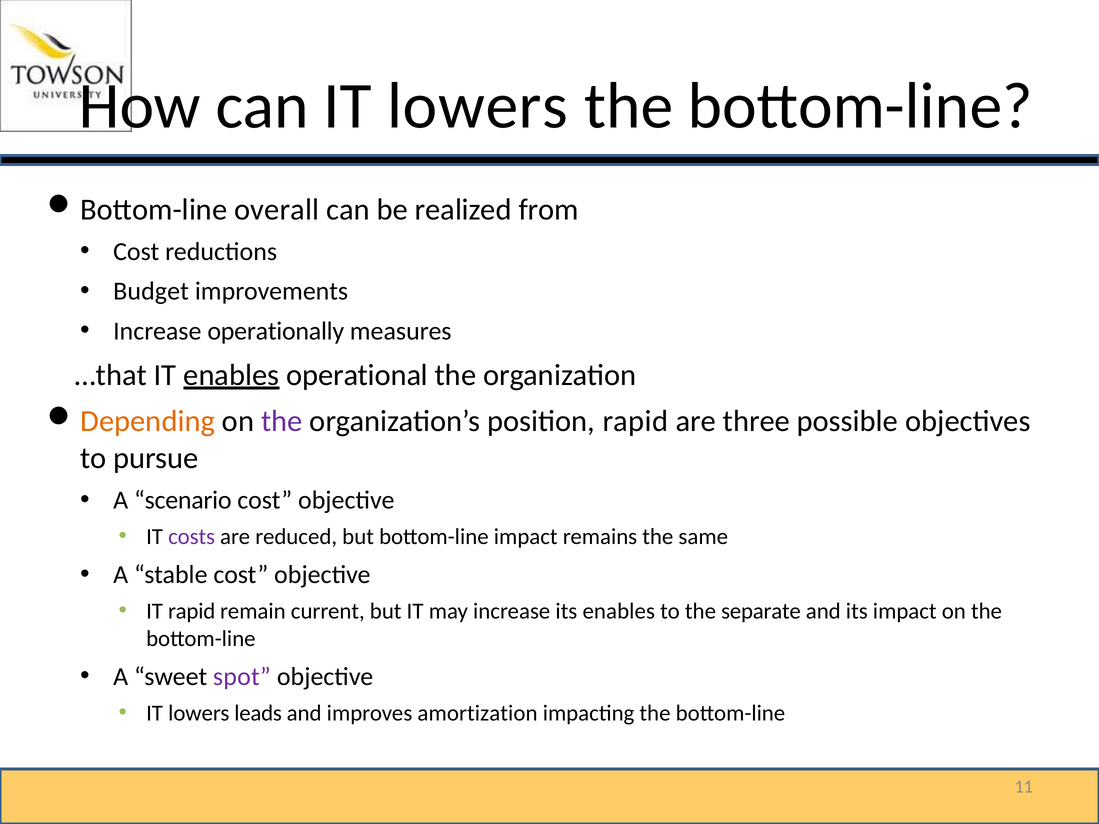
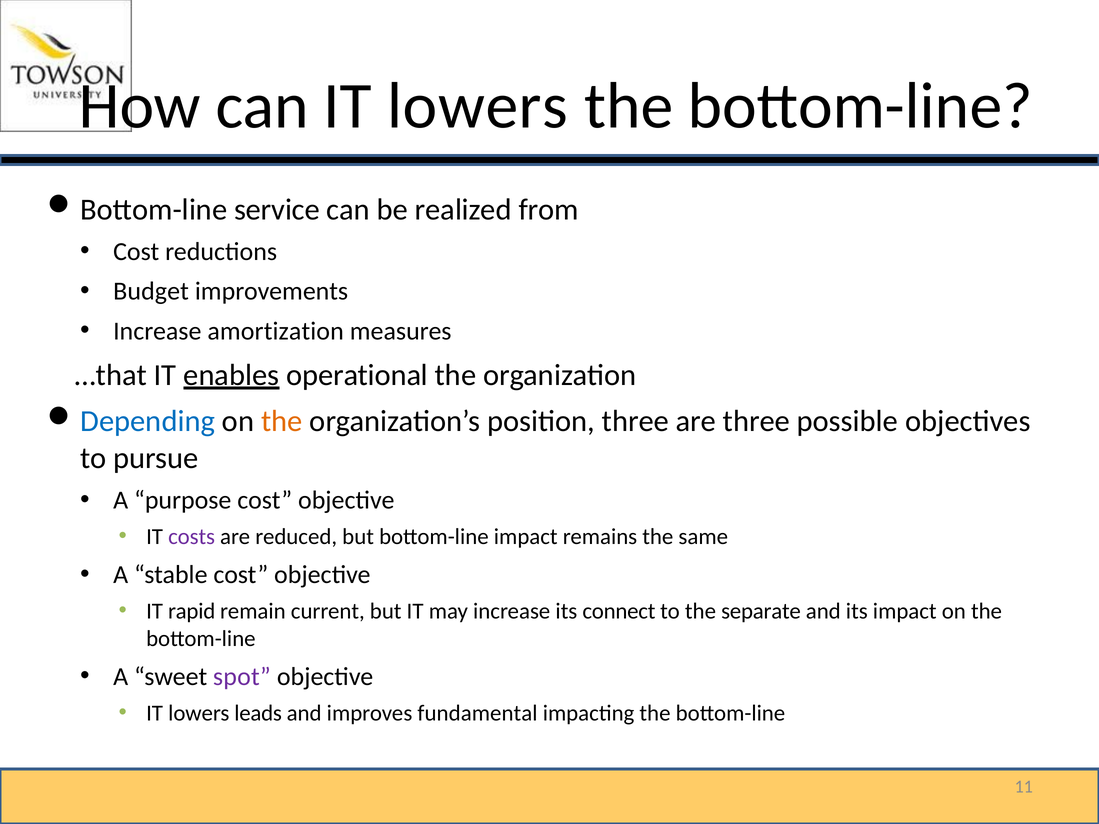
overall: overall -> service (277, 210)
operationally: operationally -> amortization (276, 331)
Depending colour: orange -> blue (148, 422)
the colour: purple -> orange (282, 422)
position rapid: rapid -> three (635, 422)
scenario: scenario -> purpose (183, 500)
its enables: enables -> connect (619, 611)
amortization: amortization -> fundamental (478, 713)
